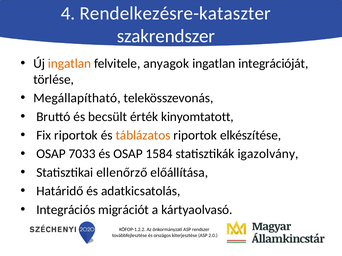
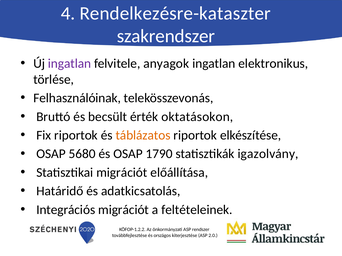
ingatlan colour: orange -> purple (70, 64)
integrációját: integrációját -> elektronikus (273, 64)
Megállapítható: Megállapítható -> Felhasználóinak (77, 98)
kinyomtatott: kinyomtatott -> oktatásokon (197, 117)
7033: 7033 -> 5680 (82, 154)
1584: 1584 -> 1790 (159, 154)
Statisztikai ellenőrző: ellenőrző -> migrációt (122, 173)
kártyaolvasó: kártyaolvasó -> feltételeinek (197, 210)
